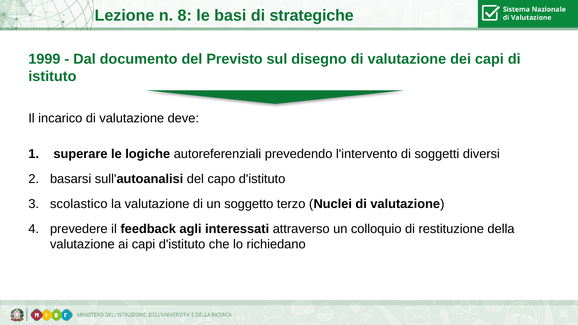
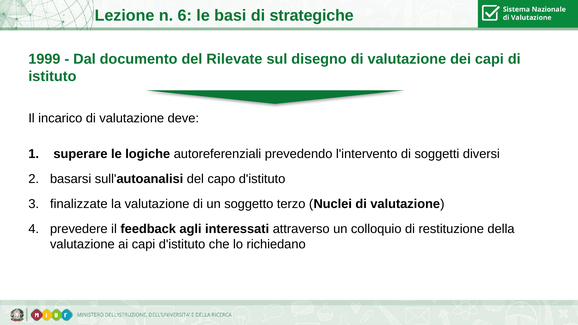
8: 8 -> 6 (185, 16)
Previsto: Previsto -> Rilevate (234, 59)
scolastico: scolastico -> finalizzate (79, 204)
